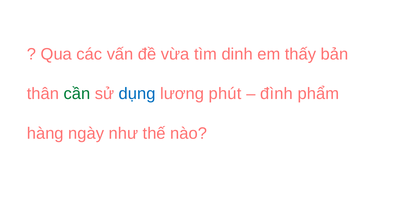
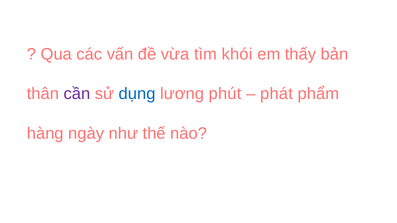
dinh: dinh -> khói (237, 54)
cần colour: green -> purple (77, 94)
đình: đình -> phát (276, 94)
